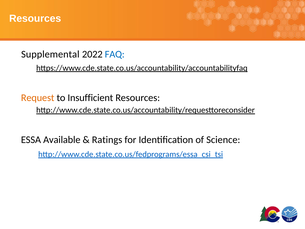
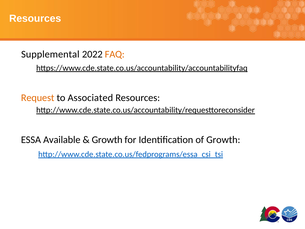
FAQ colour: blue -> orange (115, 54)
Insufficient: Insufficient -> Associated (90, 98)
Ratings: Ratings -> Growth (107, 140)
of Science: Science -> Growth (223, 140)
